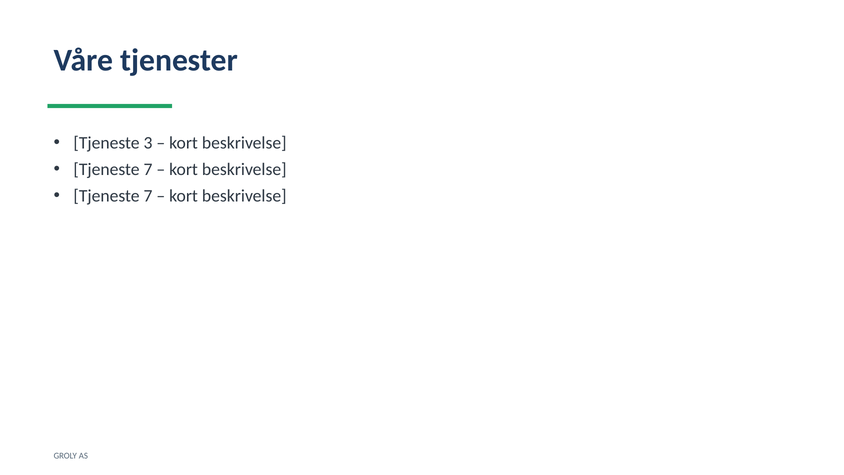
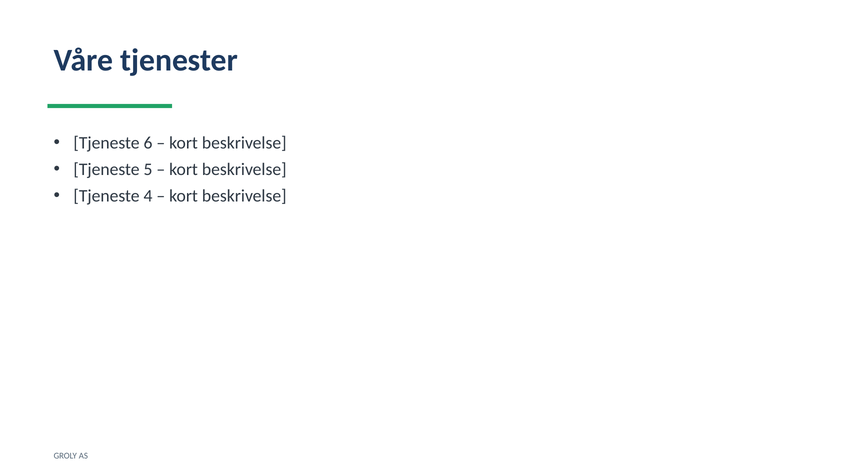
3: 3 -> 6 (148, 143)
7: 7 -> 5 (148, 169)
7: 7 -> 4 (148, 196)
